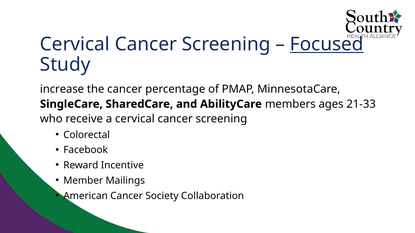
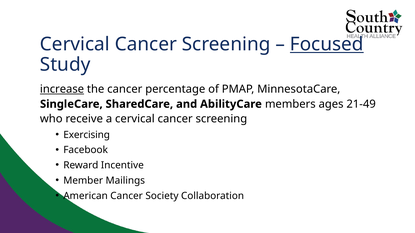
increase underline: none -> present (62, 89)
21-33: 21-33 -> 21-49 (361, 104)
Colorectal: Colorectal -> Exercising (87, 135)
